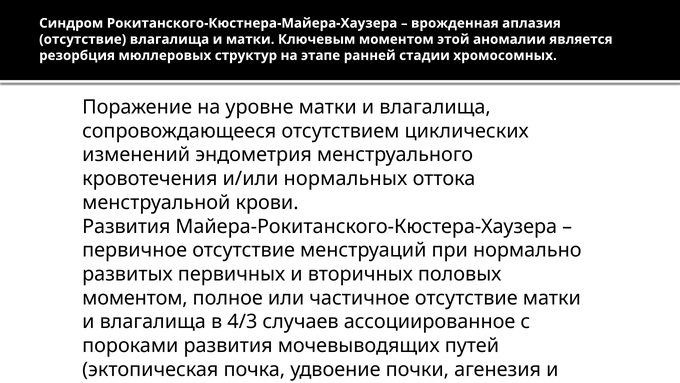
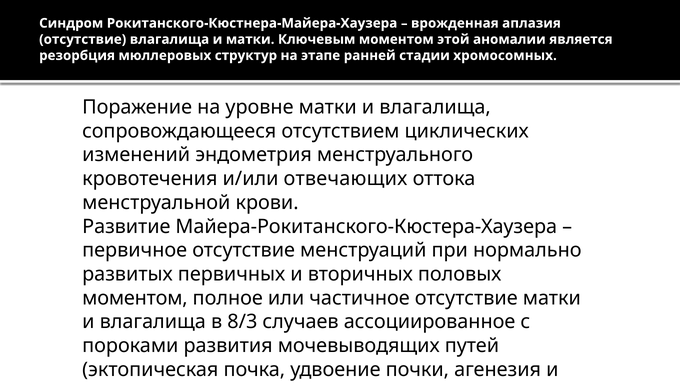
нормальных: нормальных -> отвечающих (345, 179)
Развития: Развития -> Развитие (126, 226)
4/3: 4/3 -> 8/3 (242, 321)
